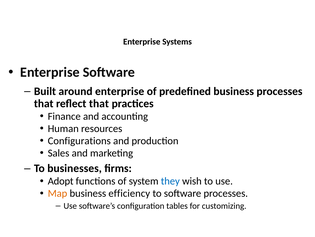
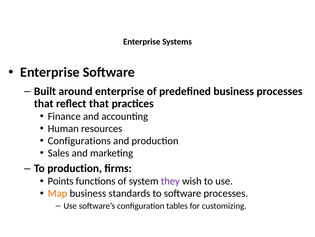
To businesses: businesses -> production (75, 168)
Adopt: Adopt -> Points (61, 181)
they colour: blue -> purple (170, 181)
efficiency: efficiency -> standards (129, 193)
